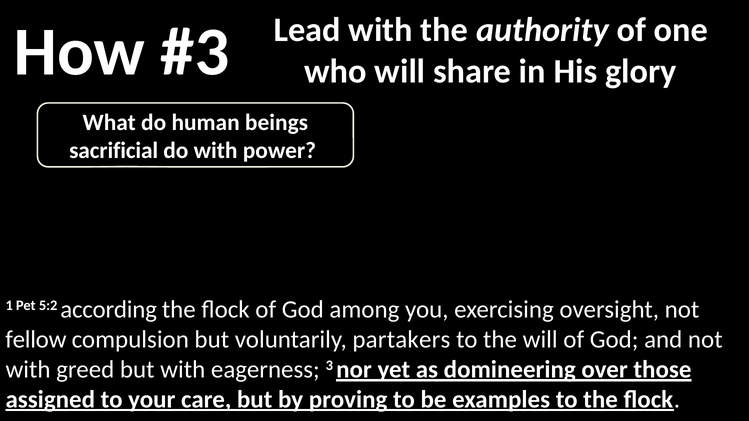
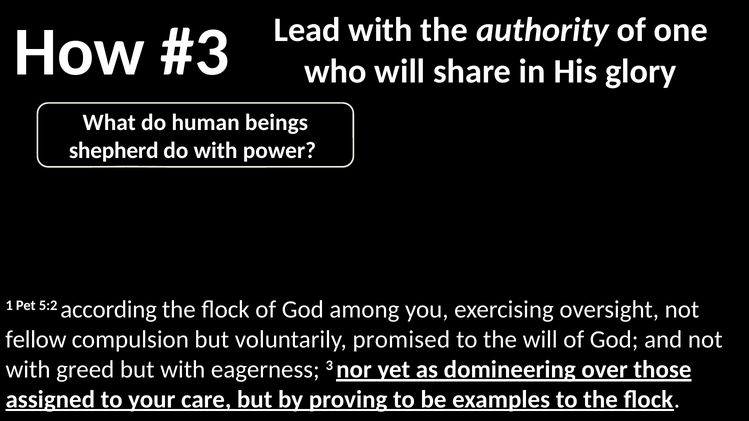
sacrificial: sacrificial -> shepherd (114, 151)
partakers: partakers -> promised (401, 340)
